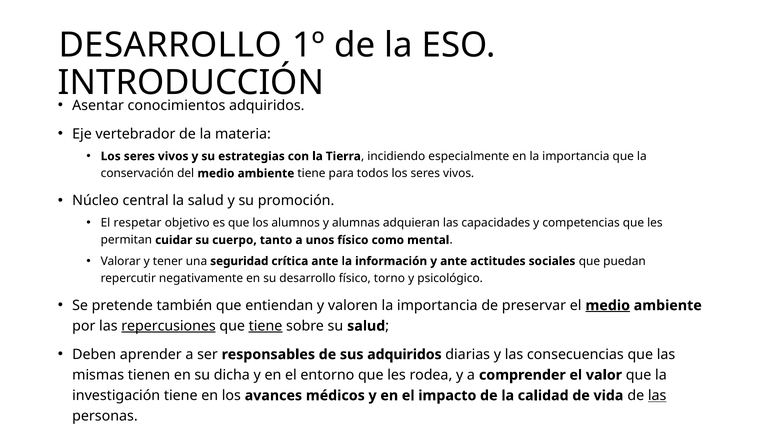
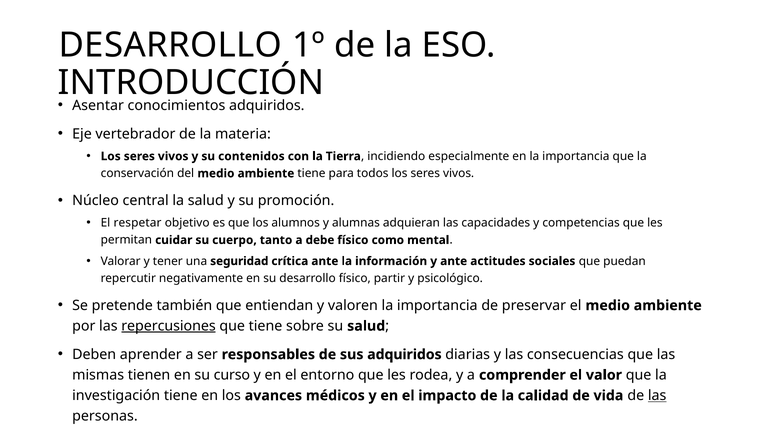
estrategias: estrategias -> contenidos (251, 156)
unos: unos -> debe (320, 240)
torno: torno -> partir (389, 278)
medio underline: present -> none (608, 305)
tiene underline: present -> none (266, 326)
dicha: dicha -> curso (232, 375)
